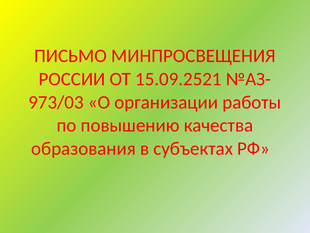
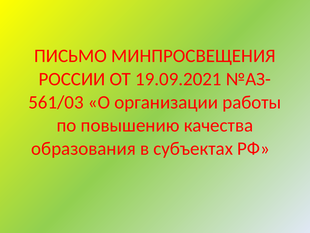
15.09.2521: 15.09.2521 -> 19.09.2021 (178, 79)
973/03: 973/03 -> 561/03 (56, 102)
